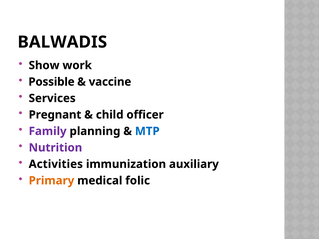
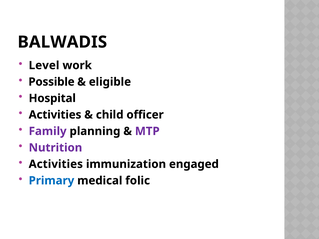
Show: Show -> Level (44, 65)
vaccine: vaccine -> eligible (110, 82)
Services: Services -> Hospital (52, 98)
Pregnant: Pregnant -> Activities (55, 115)
MTP colour: blue -> purple (147, 131)
auxiliary: auxiliary -> engaged (194, 164)
Primary colour: orange -> blue (51, 181)
